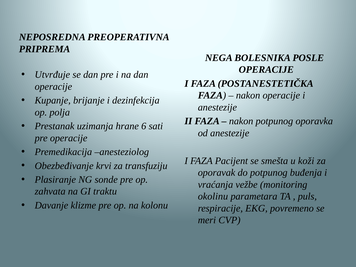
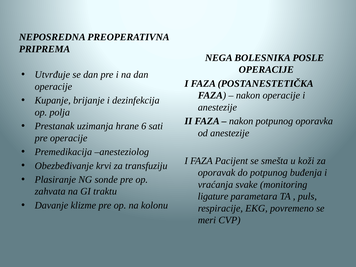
vežbe: vežbe -> svake (247, 185)
okolinu: okolinu -> ligature (213, 196)
